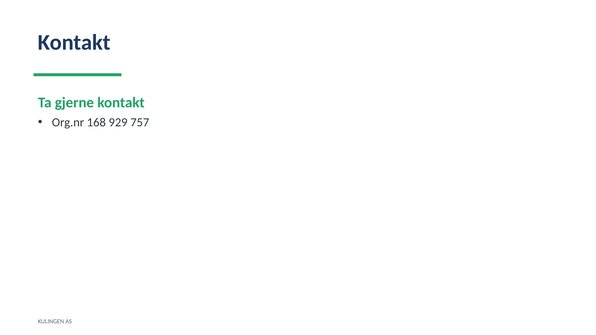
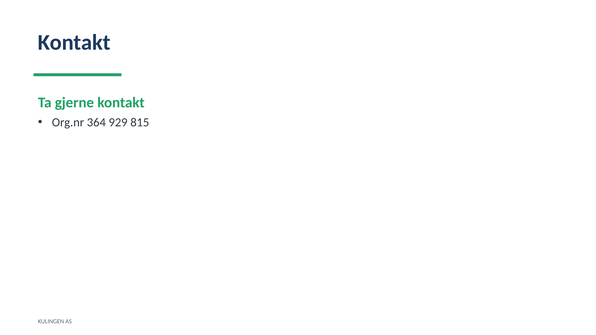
168: 168 -> 364 (96, 123)
757: 757 -> 815 (140, 123)
